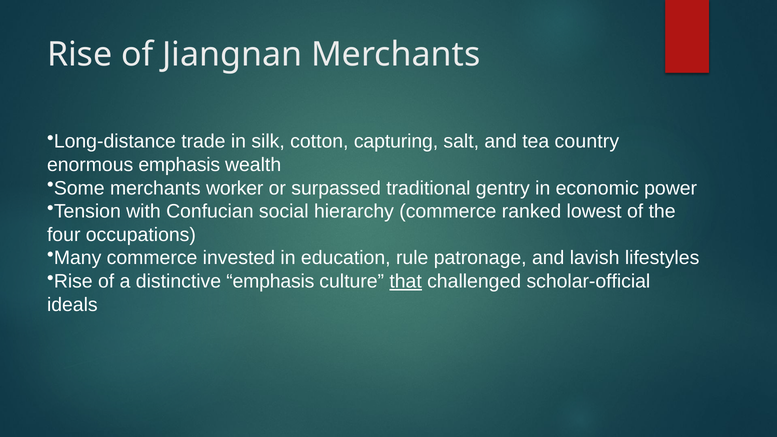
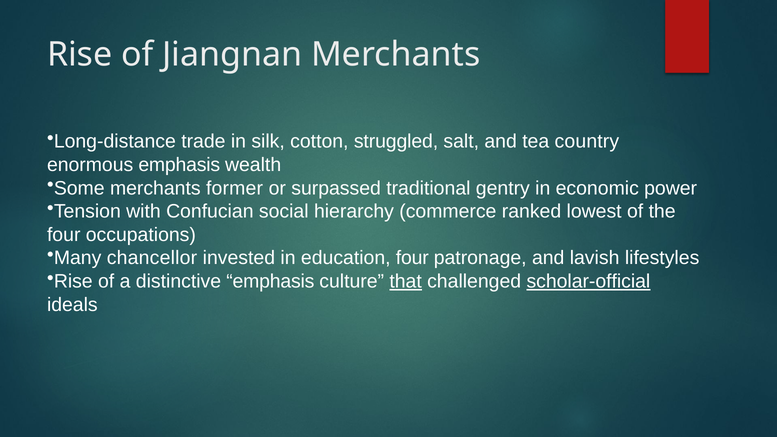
capturing: capturing -> struggled (396, 142)
worker: worker -> former (235, 188)
Many commerce: commerce -> chancellor (152, 258)
education rule: rule -> four (412, 258)
scholar-official underline: none -> present (588, 281)
